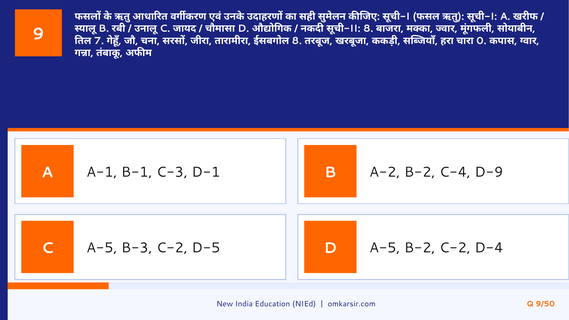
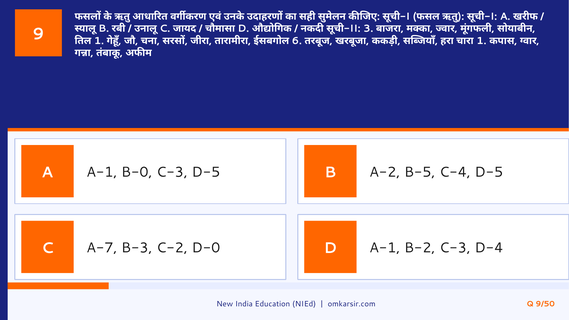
8: 8 -> 3 (368, 29)
7: 7 -> 1 (99, 41)
8: 8 -> 6 (297, 41)
0: 0 -> 1 (481, 41)
B-1: B-1 -> B-0 (137, 172)
C-3 D-1: D-1 -> D-5 (206, 172)
A-2 B-2: B-2 -> B-5 (420, 172)
C-4 D-9: D-9 -> D-5 (489, 172)
C A-5: A-5 -> A-7 (102, 248)
D-5: D-5 -> D-0 (206, 248)
D A-5: A-5 -> A-1 (385, 248)
B-2 C-2: C-2 -> C-3 (455, 248)
